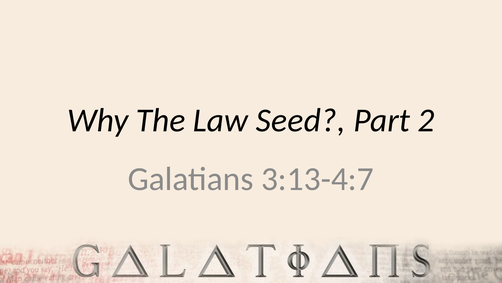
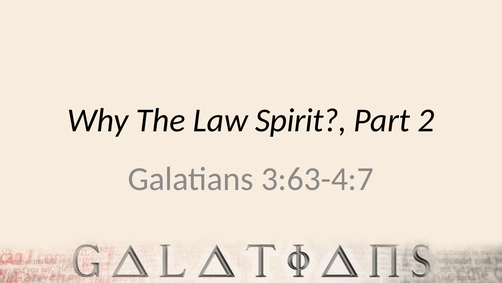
Seed: Seed -> Spirit (301, 120)
3:13-4:7: 3:13-4:7 -> 3:63-4:7 (317, 179)
